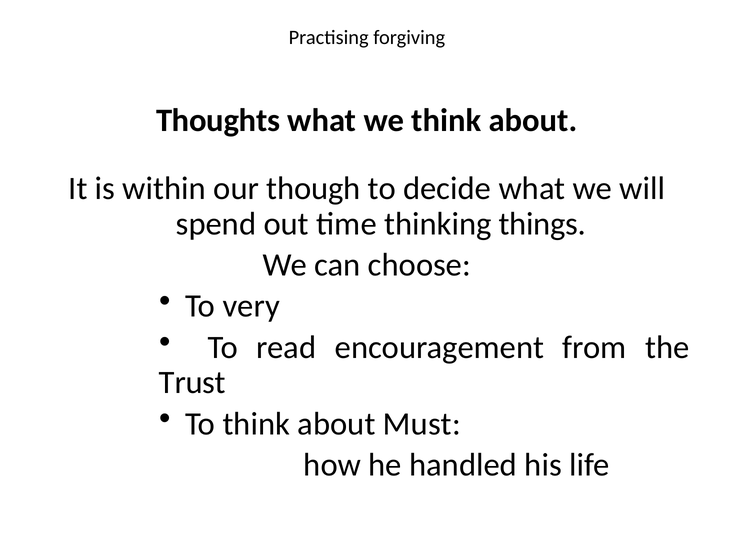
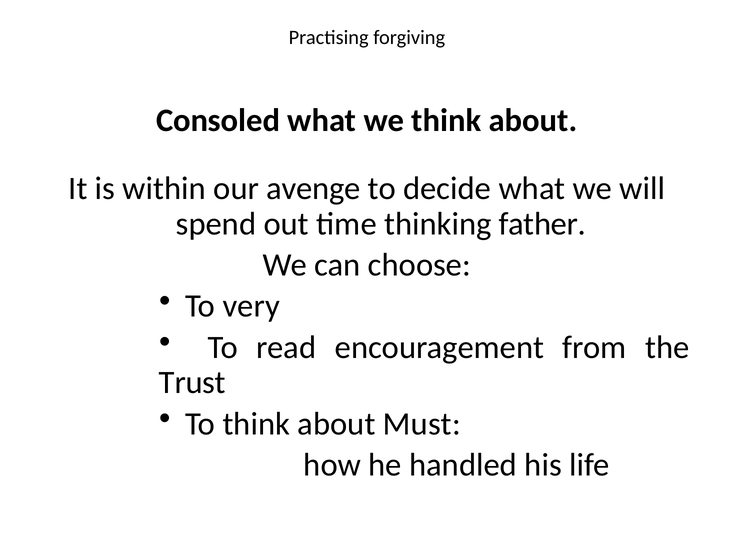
Thoughts: Thoughts -> Consoled (218, 121)
though: though -> avenge (314, 188)
things: things -> father (542, 224)
